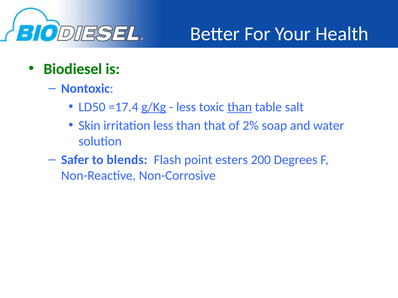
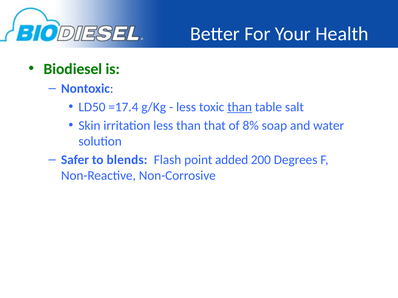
g/Kg underline: present -> none (154, 107)
2%: 2% -> 8% (251, 126)
esters: esters -> added (232, 160)
